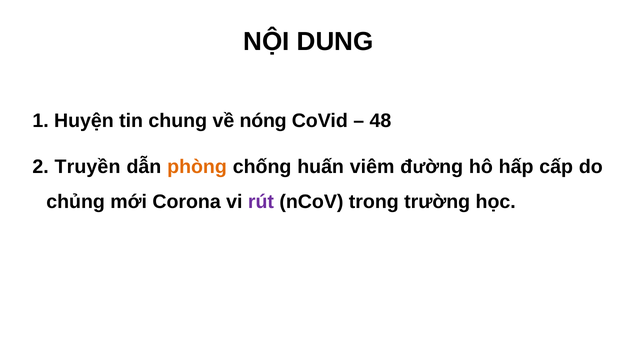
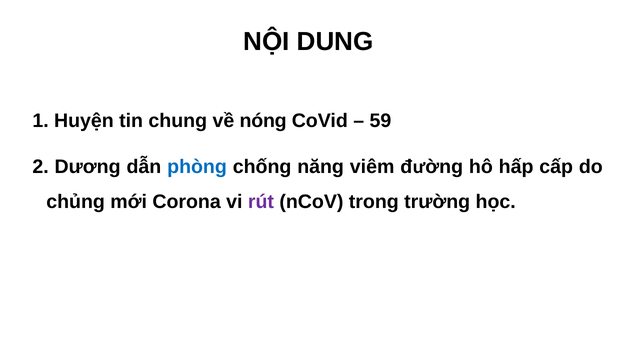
48: 48 -> 59 (380, 121)
Truyền: Truyền -> Dương (88, 167)
phòng colour: orange -> blue (197, 167)
huấn: huấn -> năng (321, 167)
